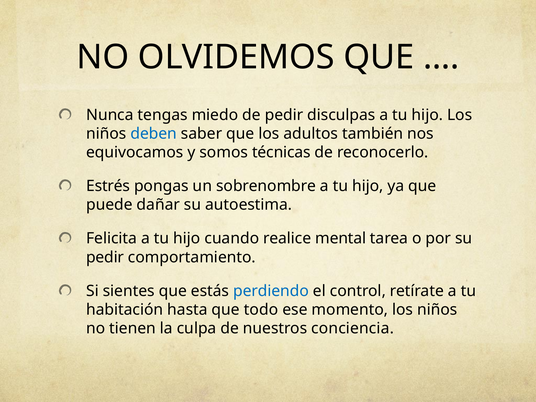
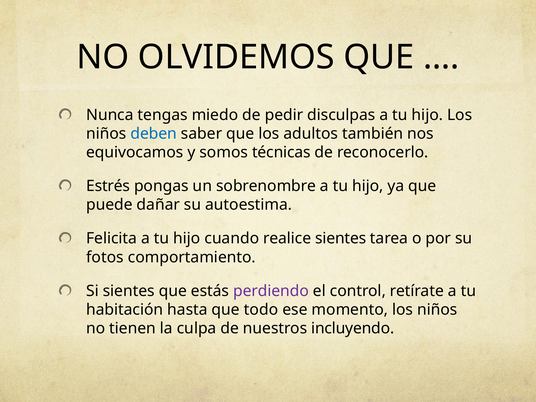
realice mental: mental -> sientes (341, 238)
pedir: pedir -> fotos (105, 257)
perdiendo colour: blue -> purple (271, 291)
conciencia: conciencia -> incluyendo (353, 328)
